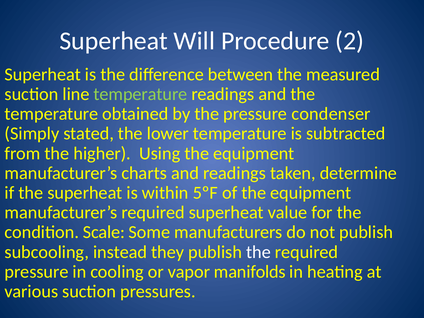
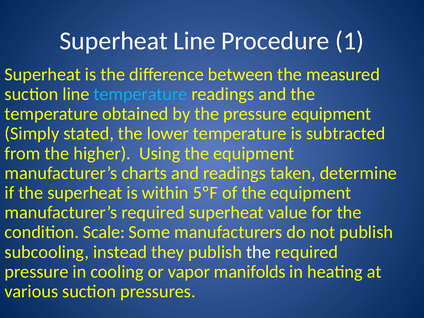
Superheat Will: Will -> Line (195, 41)
2: 2 -> 1 (350, 41)
temperature colour: light green -> light blue (141, 94)
pressure condenser: condenser -> equipment (331, 114)
